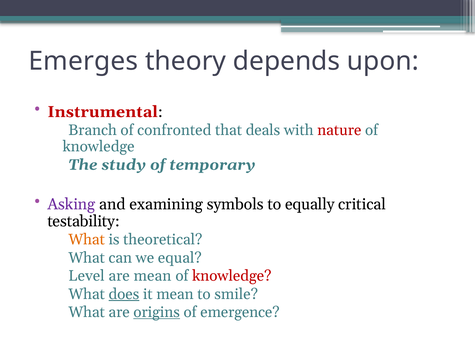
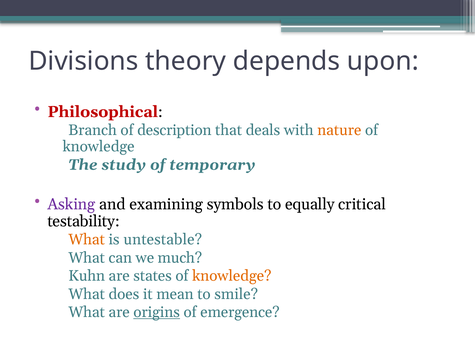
Emerges: Emerges -> Divisions (83, 61)
Instrumental: Instrumental -> Philosophical (103, 112)
confronted: confronted -> description (174, 130)
nature colour: red -> orange (339, 130)
theoretical: theoretical -> untestable (163, 240)
equal: equal -> much (180, 258)
Level: Level -> Kuhn (87, 276)
are mean: mean -> states (153, 276)
knowledge colour: red -> orange (232, 276)
does underline: present -> none (124, 294)
